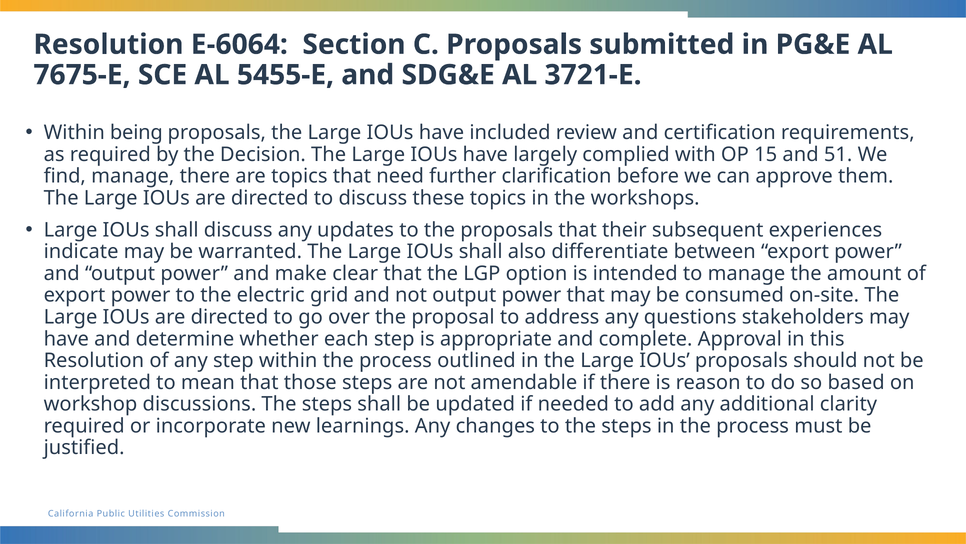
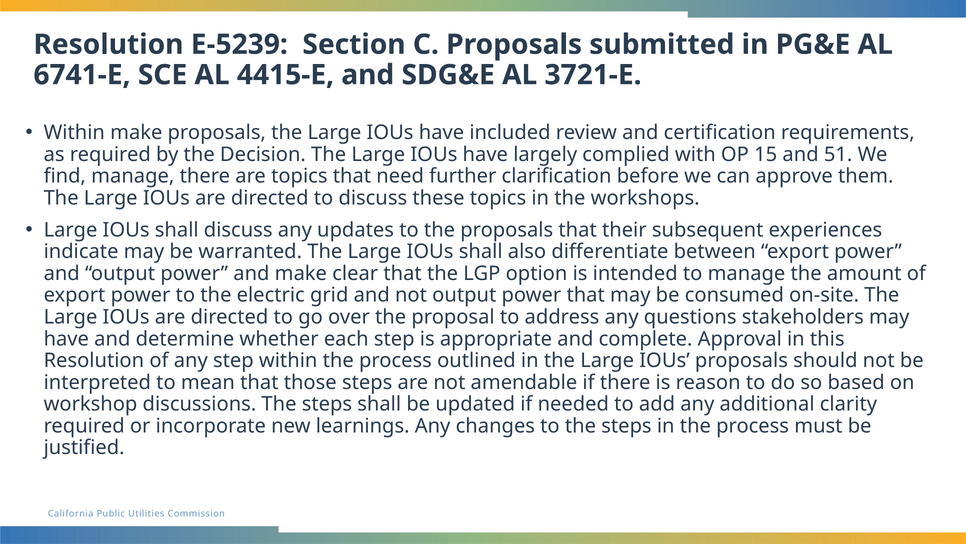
E-6064: E-6064 -> E-5239 (239, 44)
7675-E: 7675-E -> 6741-E (82, 75)
5455-E: 5455-E -> 4415-E (285, 75)
Within being: being -> make (136, 133)
